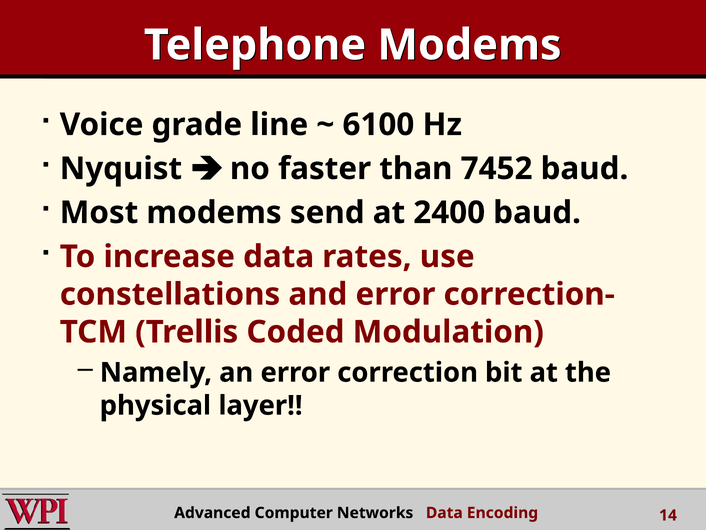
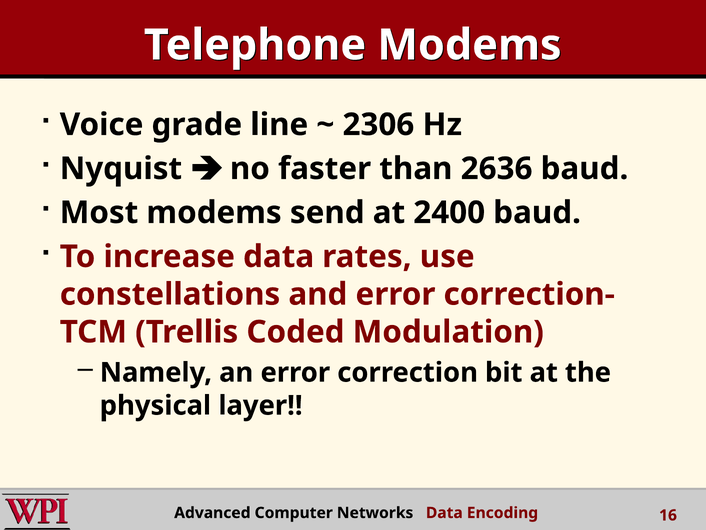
6100: 6100 -> 2306 (378, 125)
7452: 7452 -> 2636 (497, 169)
14: 14 -> 16 (668, 515)
